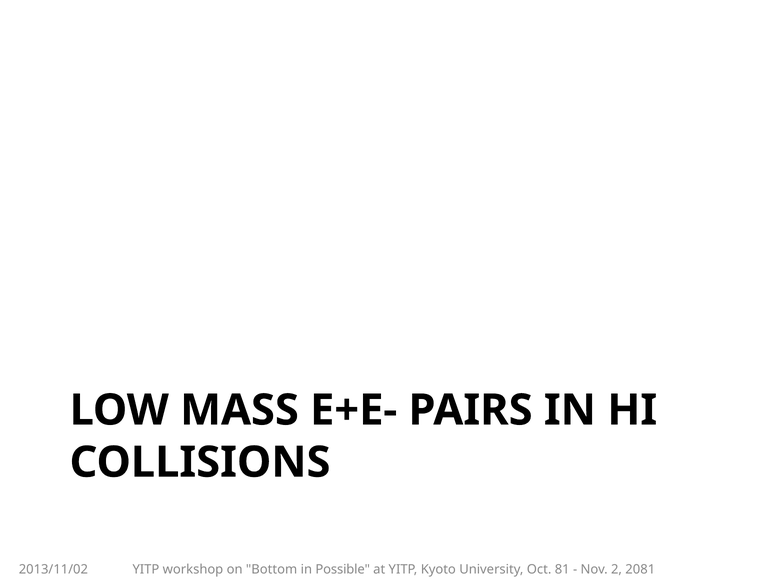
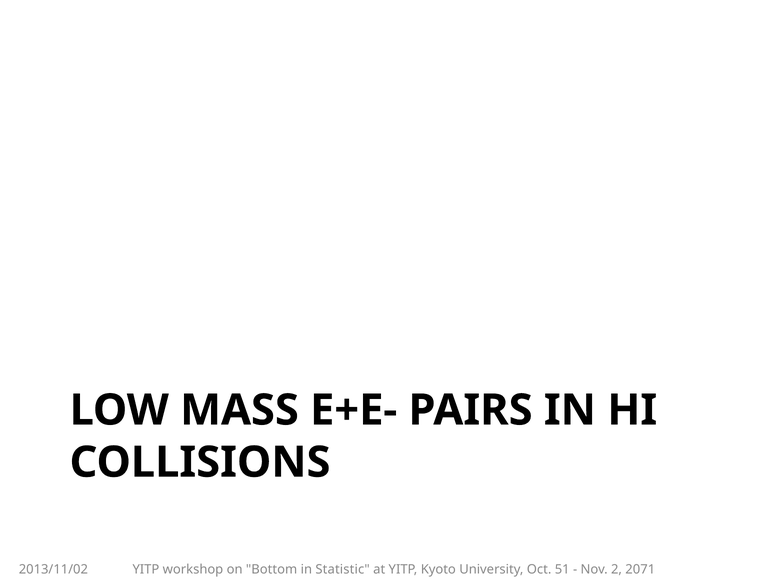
Possible: Possible -> Statistic (343, 569)
81: 81 -> 51 (562, 569)
2081: 2081 -> 2071 (640, 569)
